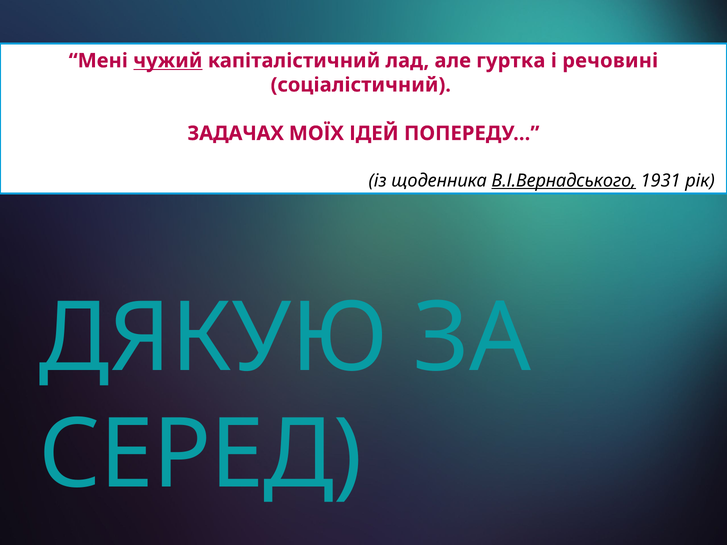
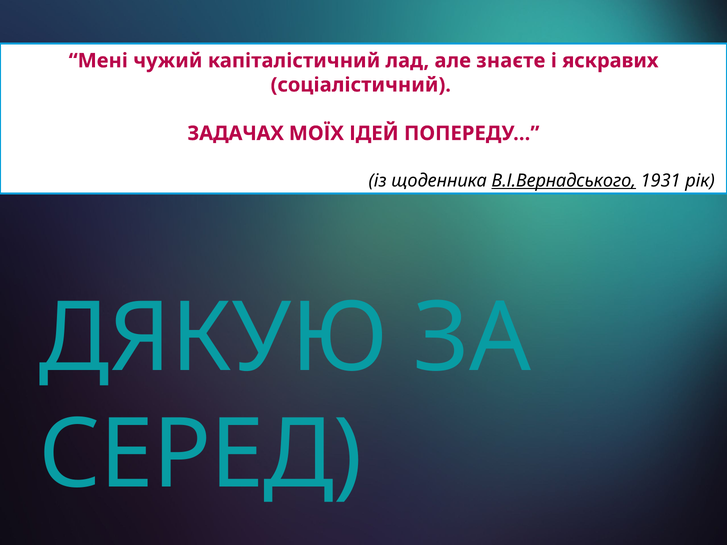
чужий underline: present -> none (168, 61)
гуртка: гуртка -> знаєте (511, 61)
речовинi: речовинi -> яскравих (610, 61)
